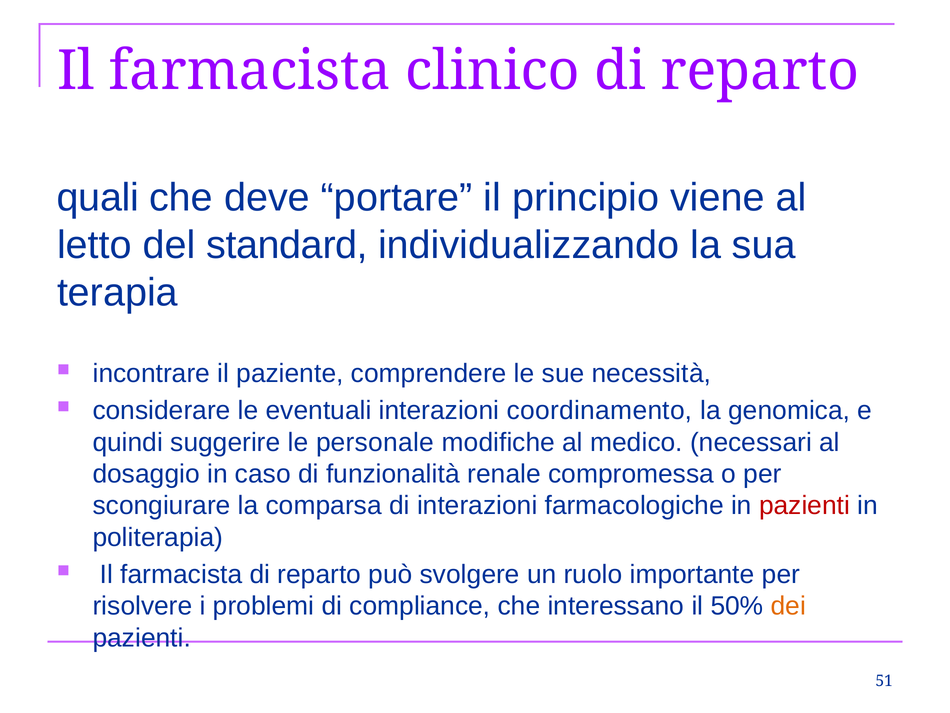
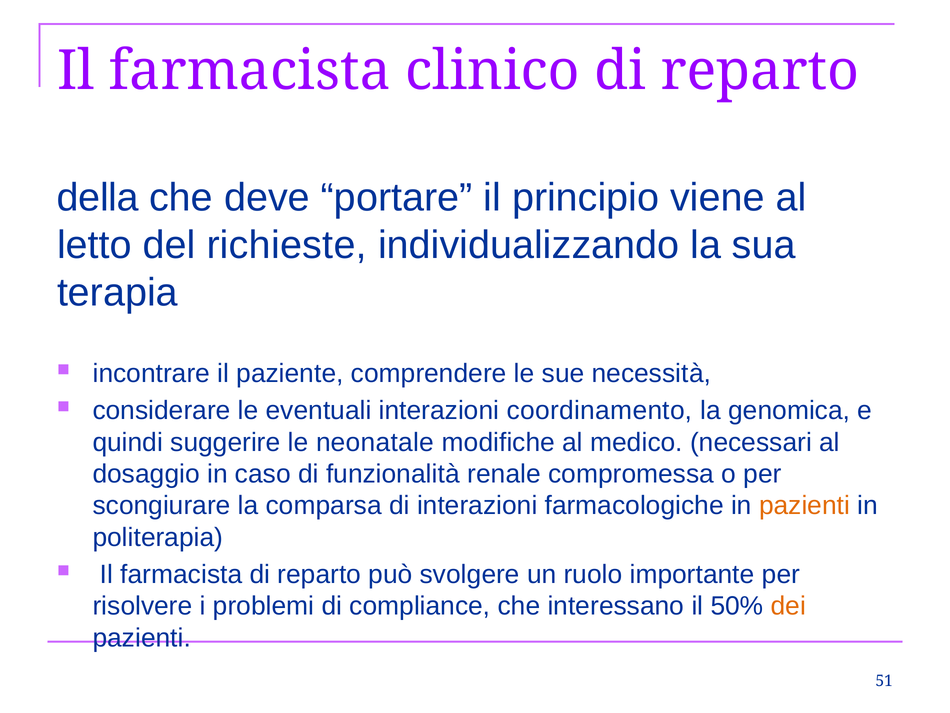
quali: quali -> della (98, 198)
standard: standard -> richieste (287, 245)
personale: personale -> neonatale (375, 442)
pazienti colour: red -> orange (805, 505)
